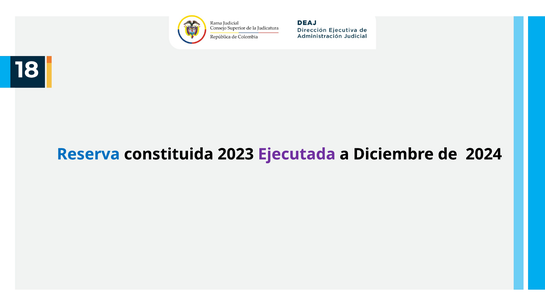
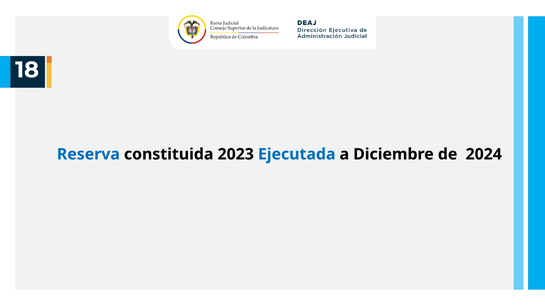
Ejecutada colour: purple -> blue (297, 155)
